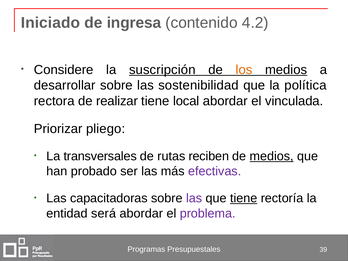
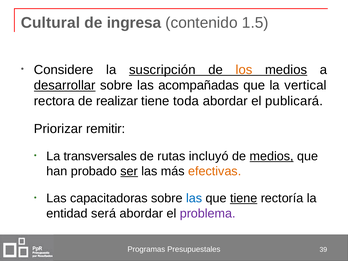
Iniciado: Iniciado -> Cultural (50, 23)
4.2: 4.2 -> 1.5 (255, 23)
desarrollar underline: none -> present (65, 85)
sostenibilidad: sostenibilidad -> acompañadas (199, 85)
política: política -> vertical (306, 85)
local: local -> toda (186, 101)
vinculada: vinculada -> publicará (294, 101)
pliego: pliego -> remitir (106, 129)
reciben: reciben -> incluyó (209, 156)
ser underline: none -> present (129, 171)
efectivas colour: purple -> orange (215, 171)
las colour: purple -> blue (194, 198)
